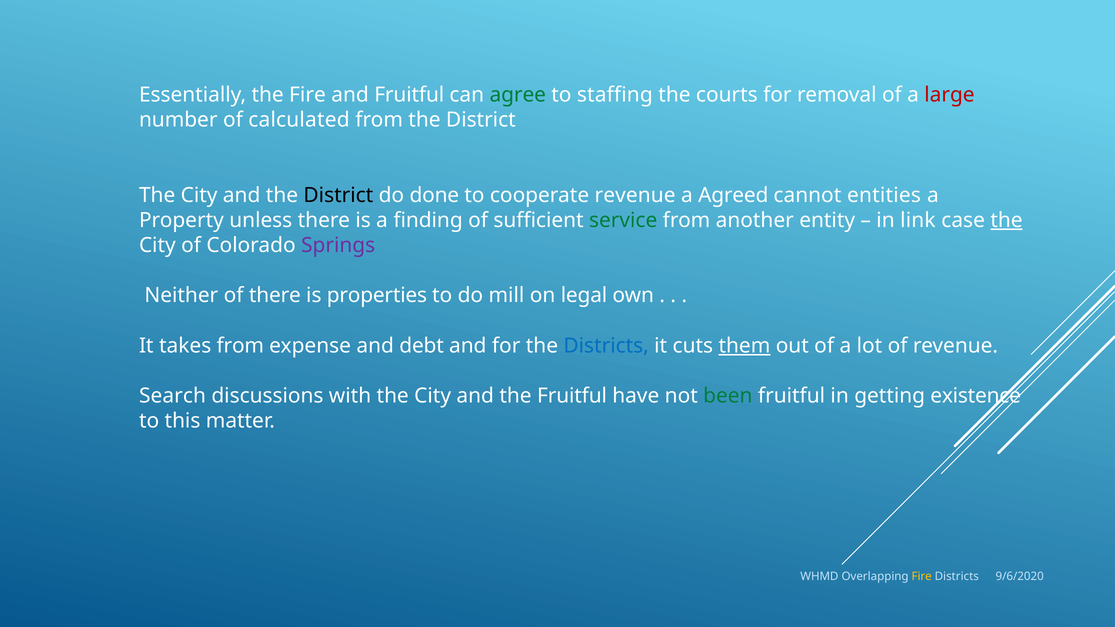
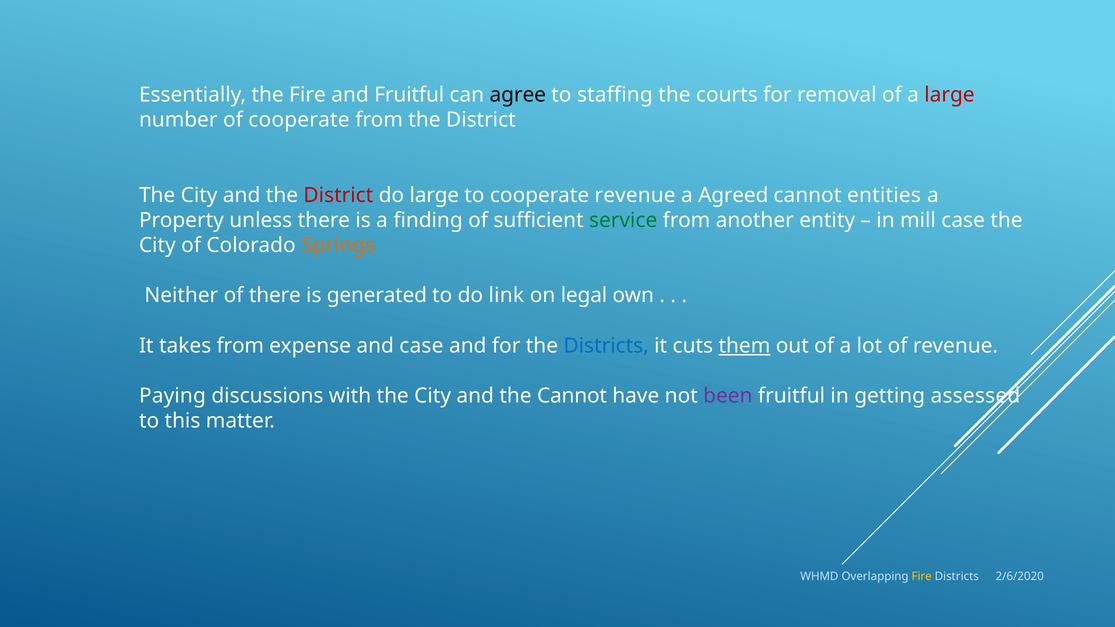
agree colour: green -> black (518, 95)
of calculated: calculated -> cooperate (299, 120)
District colour: black -> red (338, 195)
do done: done -> large (434, 195)
link: link -> mill (918, 220)
the underline: present -> none (1007, 220)
Springs colour: purple -> orange (338, 245)
properties: properties -> generated (377, 296)
mill: mill -> link (506, 296)
and debt: debt -> case (421, 346)
Search: Search -> Paying (172, 396)
the Fruitful: Fruitful -> Cannot (572, 396)
been colour: green -> purple (728, 396)
existence: existence -> assessed (975, 396)
9/6/2020: 9/6/2020 -> 2/6/2020 (1020, 576)
